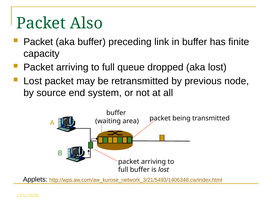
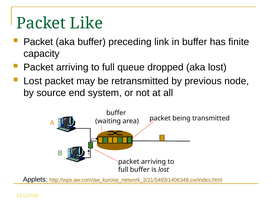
Also: Also -> Like (86, 23)
